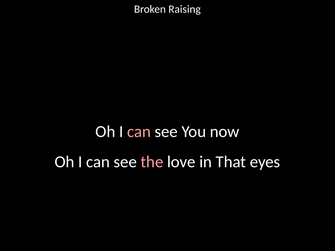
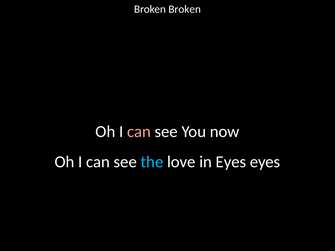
Broken Raising: Raising -> Broken (185, 9)
the colour: pink -> light blue (152, 162)
in That: That -> Eyes (231, 162)
